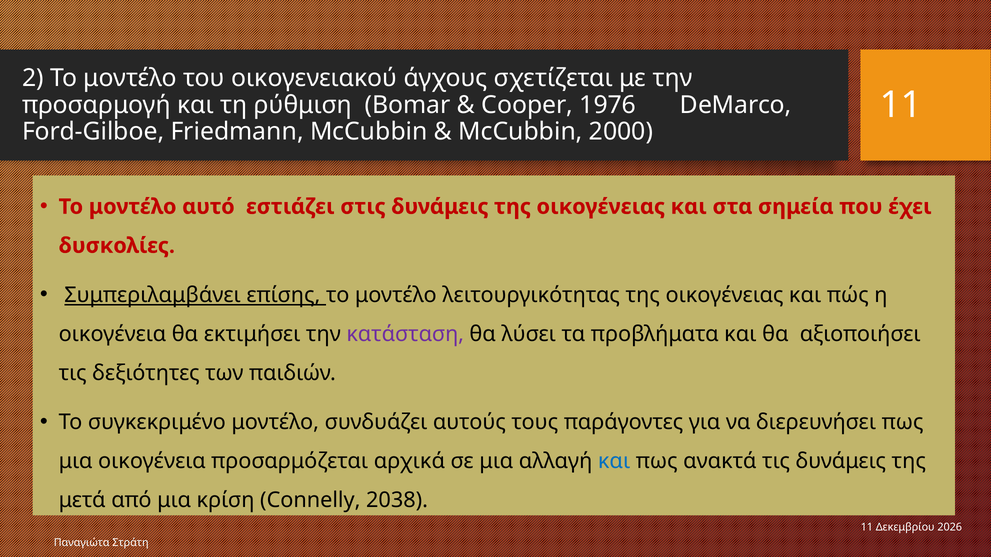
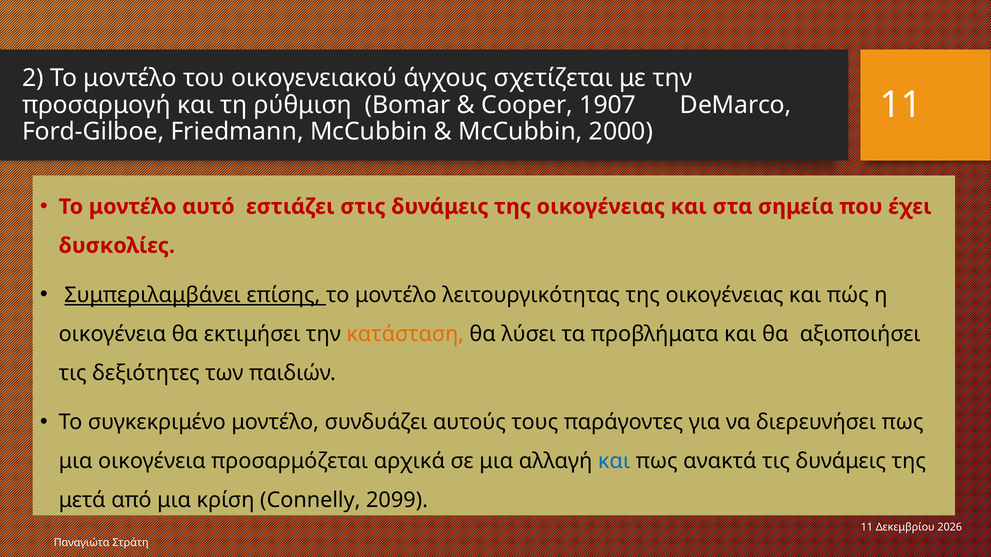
1976: 1976 -> 1907 (608, 105)
κατάσταση colour: purple -> orange (405, 334)
2038: 2038 -> 2099 (397, 501)
